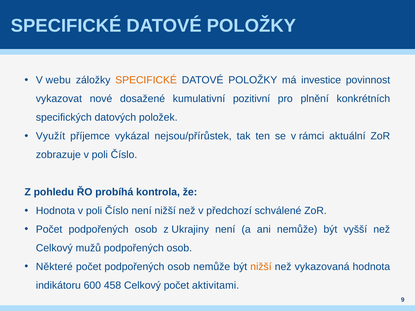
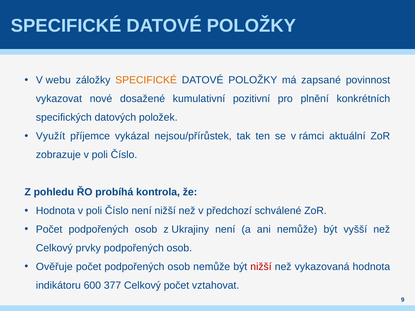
investice: investice -> zapsané (321, 80)
mužů: mužů -> prvky (88, 248)
Některé: Některé -> Ověřuje (54, 267)
nižší colour: orange -> red (261, 267)
458: 458 -> 377 (113, 286)
aktivitami: aktivitami -> vztahovat (216, 286)
